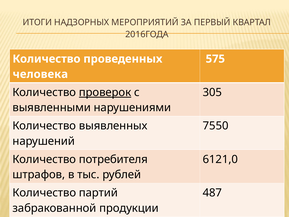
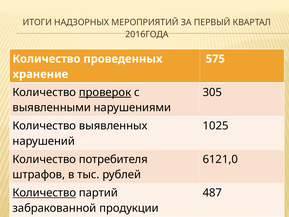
человека: человека -> хранение (40, 74)
7550: 7550 -> 1025 (216, 126)
Количество underline: none -> present (44, 193)
